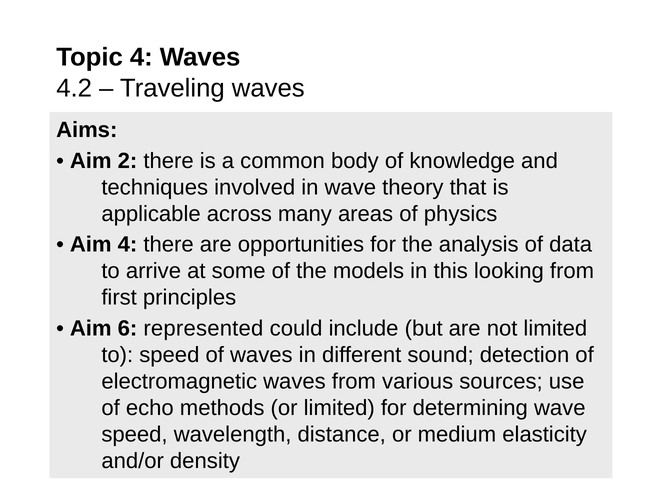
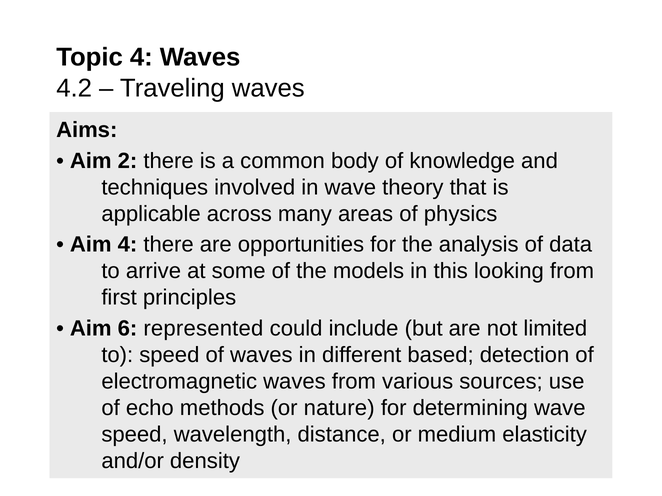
sound: sound -> based (441, 355)
or limited: limited -> nature (339, 408)
